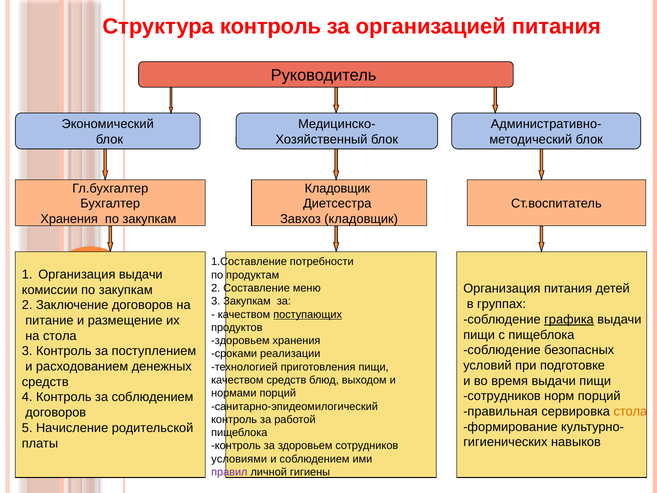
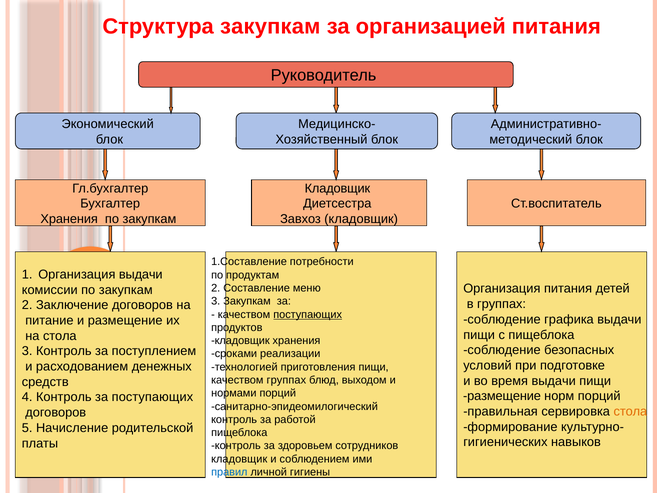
Структура контроль: контроль -> закупкам (270, 27)
графика underline: present -> none (569, 319)
здоровьем: здоровьем -> кладовщик (240, 341)
качеством средств: средств -> группах (286, 380)
сотрудников: сотрудников -> размещение (502, 396)
за соблюдением: соблюдением -> поступающих (152, 397)
условиями: условиями -> кладовщик (239, 459)
правил colour: purple -> blue (229, 472)
